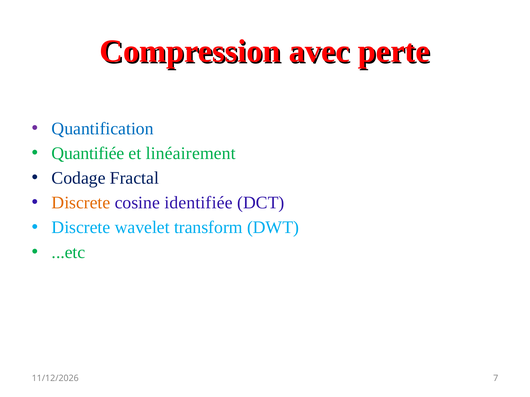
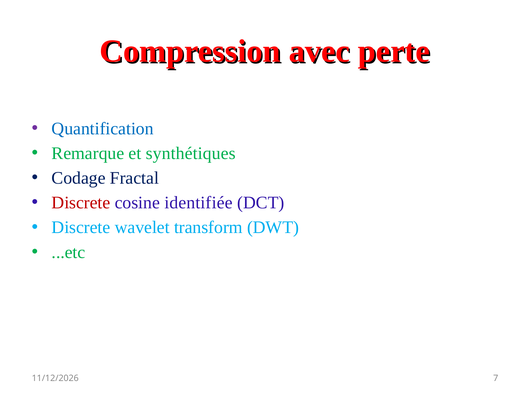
Quantifiée: Quantifiée -> Remarque (88, 154)
linéairement: linéairement -> synthétiques (191, 154)
Discrete colour: orange -> red (81, 203)
